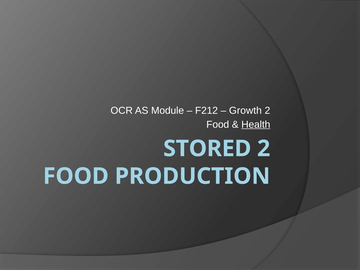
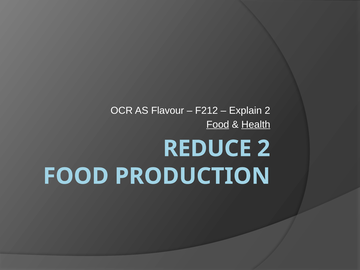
Module: Module -> Flavour (168, 110)
Growth: Growth -> Explain (245, 110)
Food underline: none -> present (218, 124)
STORED: STORED -> REDUCE (207, 149)
